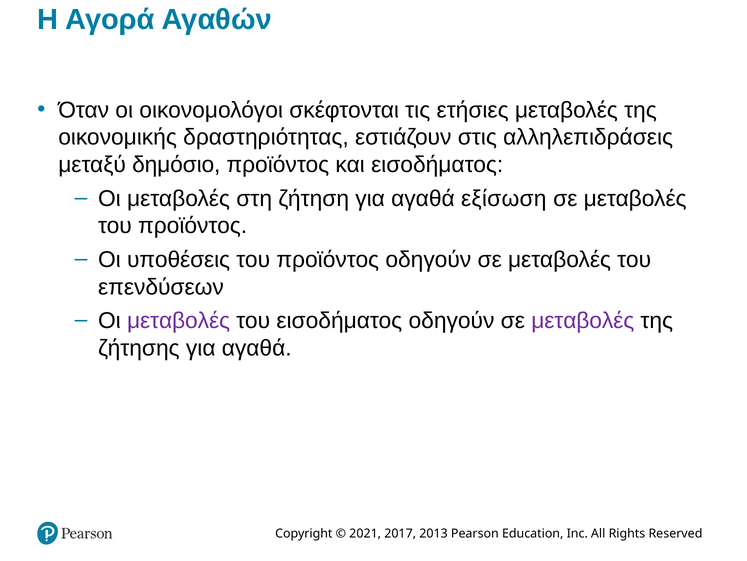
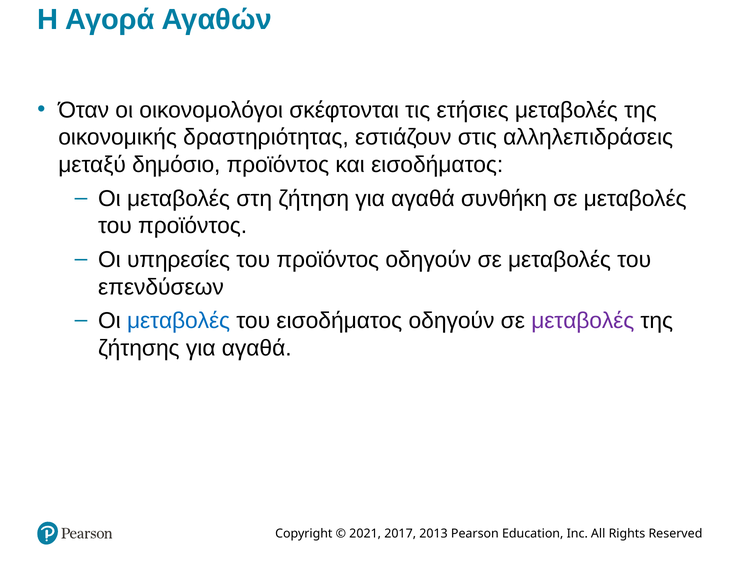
εξίσωση: εξίσωση -> συνθήκη (504, 198)
υποθέσεις: υποθέσεις -> υπηρεσίες (179, 259)
μεταβολές colour: purple -> blue (179, 320)
